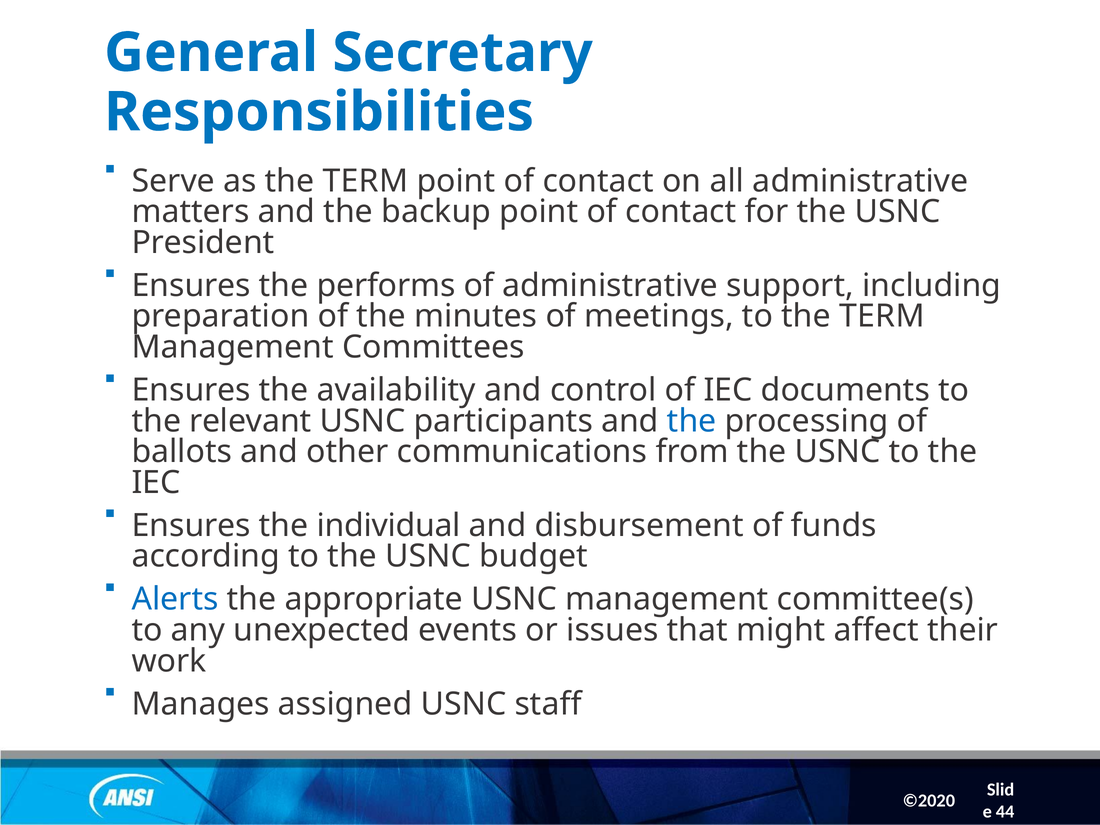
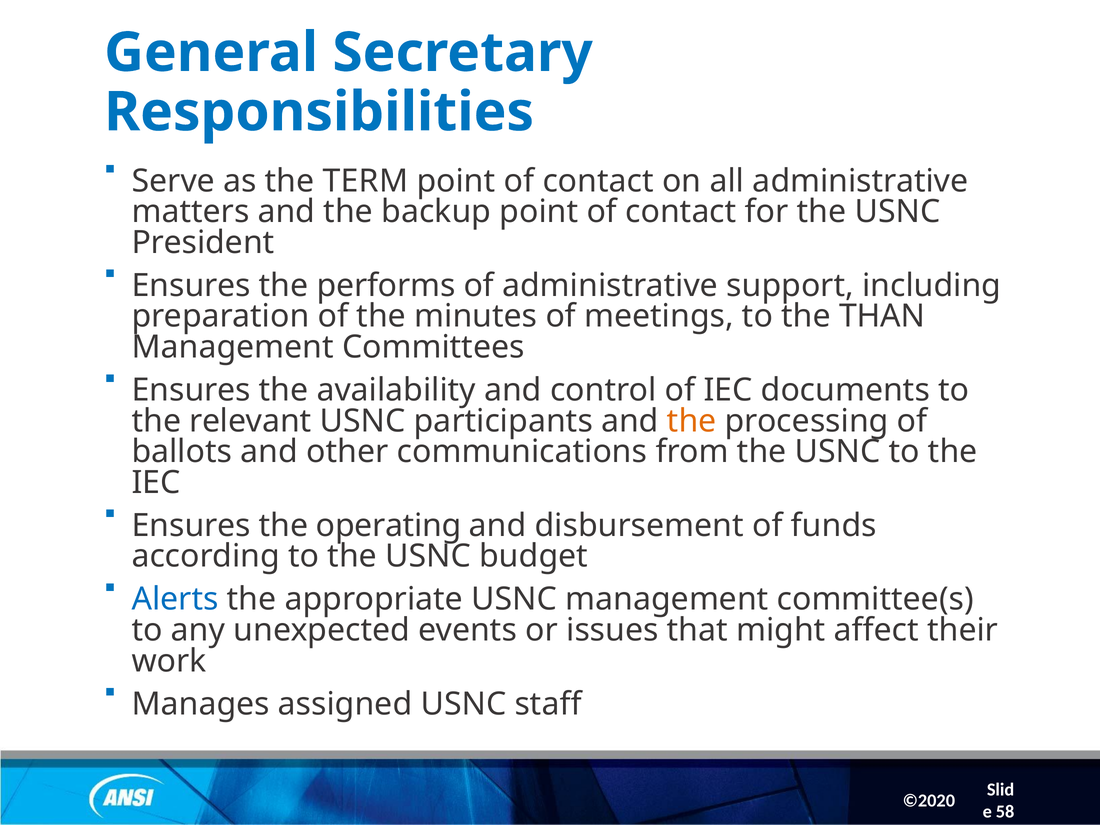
to the TERM: TERM -> THAN (882, 316)
the colour: blue -> orange (692, 421)
individual: individual -> operating (389, 526)
44: 44 -> 58 (1005, 812)
